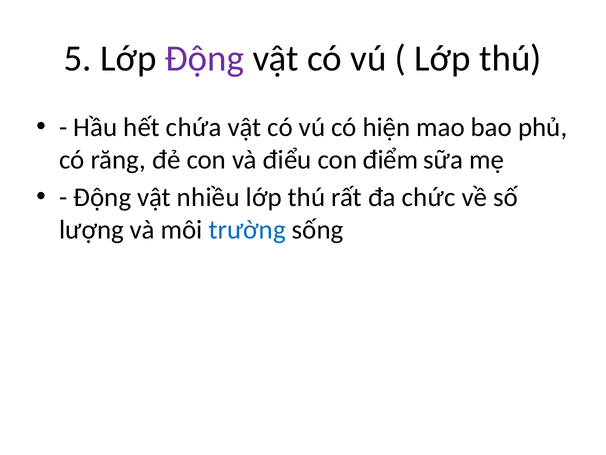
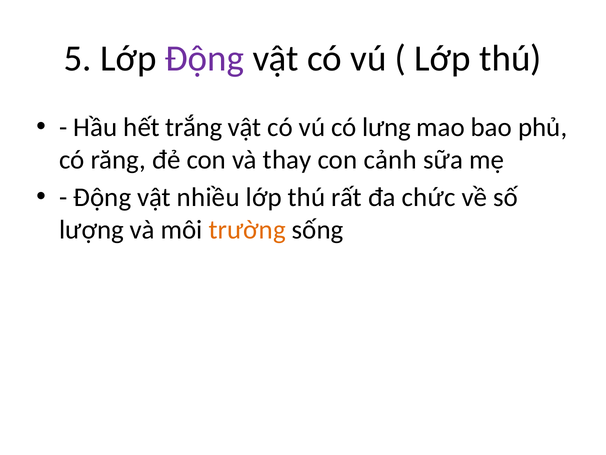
chứa: chứa -> trắng (194, 127)
hiện: hiện -> lưng (387, 127)
điểu: điểu -> thay (287, 159)
điểm: điểm -> cảnh (390, 159)
trường colour: blue -> orange (247, 230)
